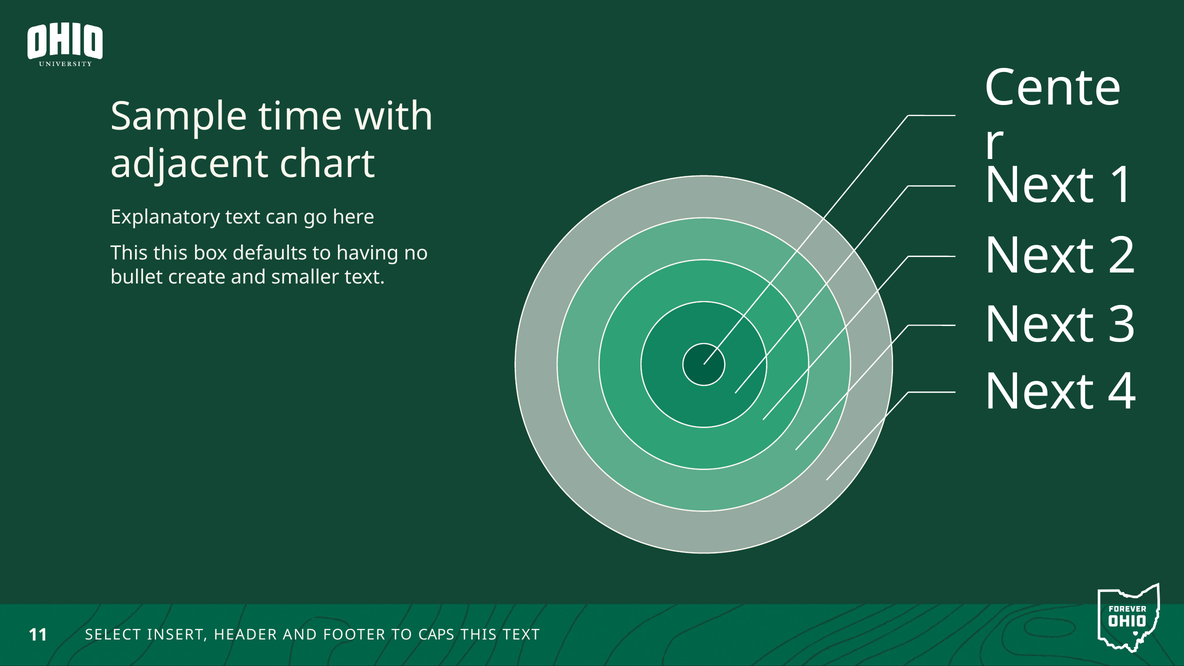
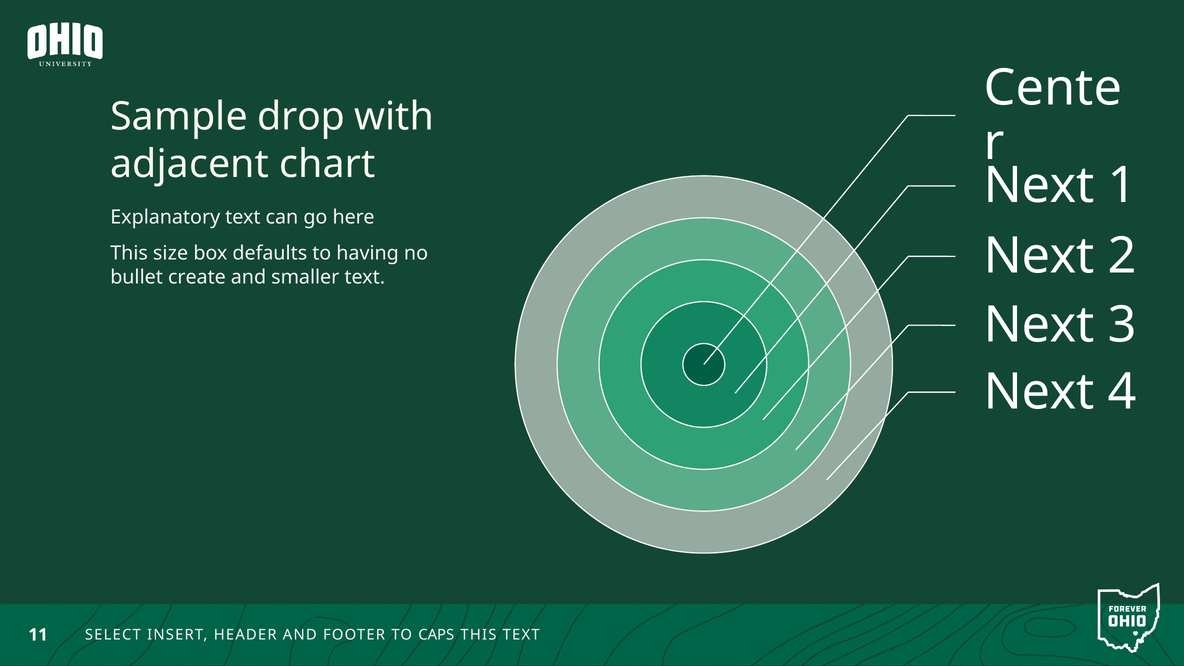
time: time -> drop (301, 117)
This this: this -> size (171, 253)
